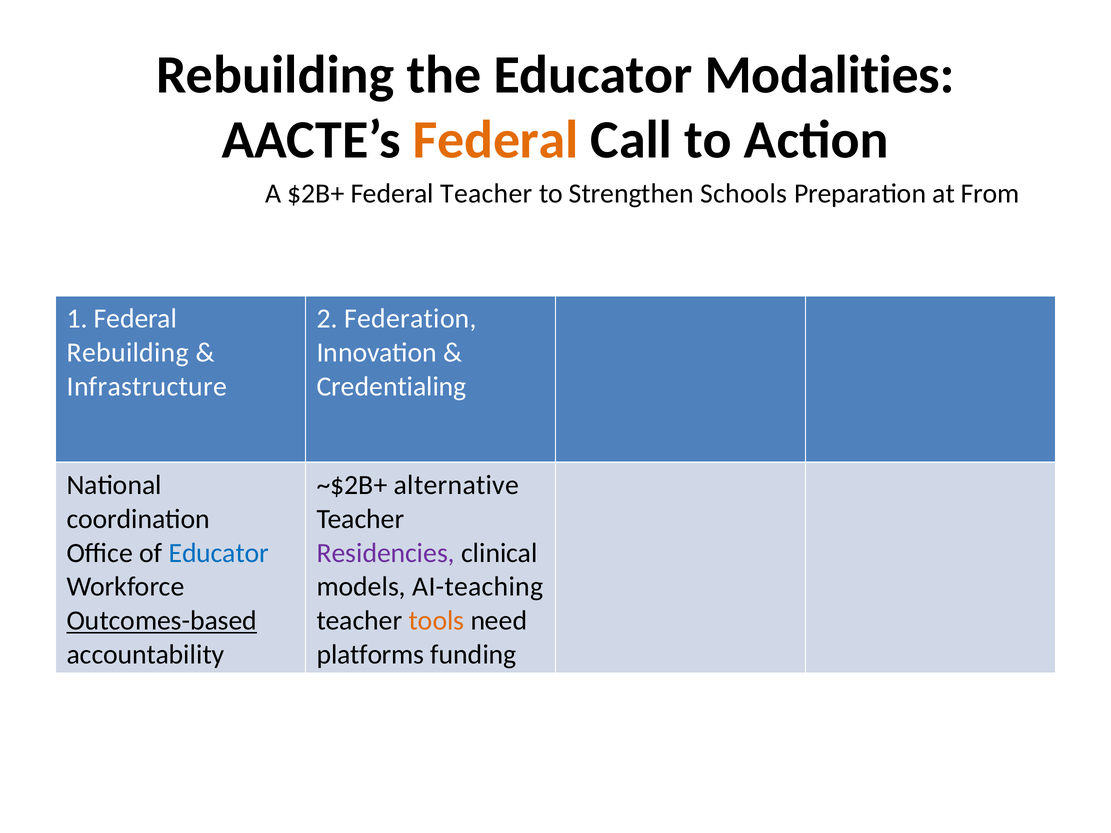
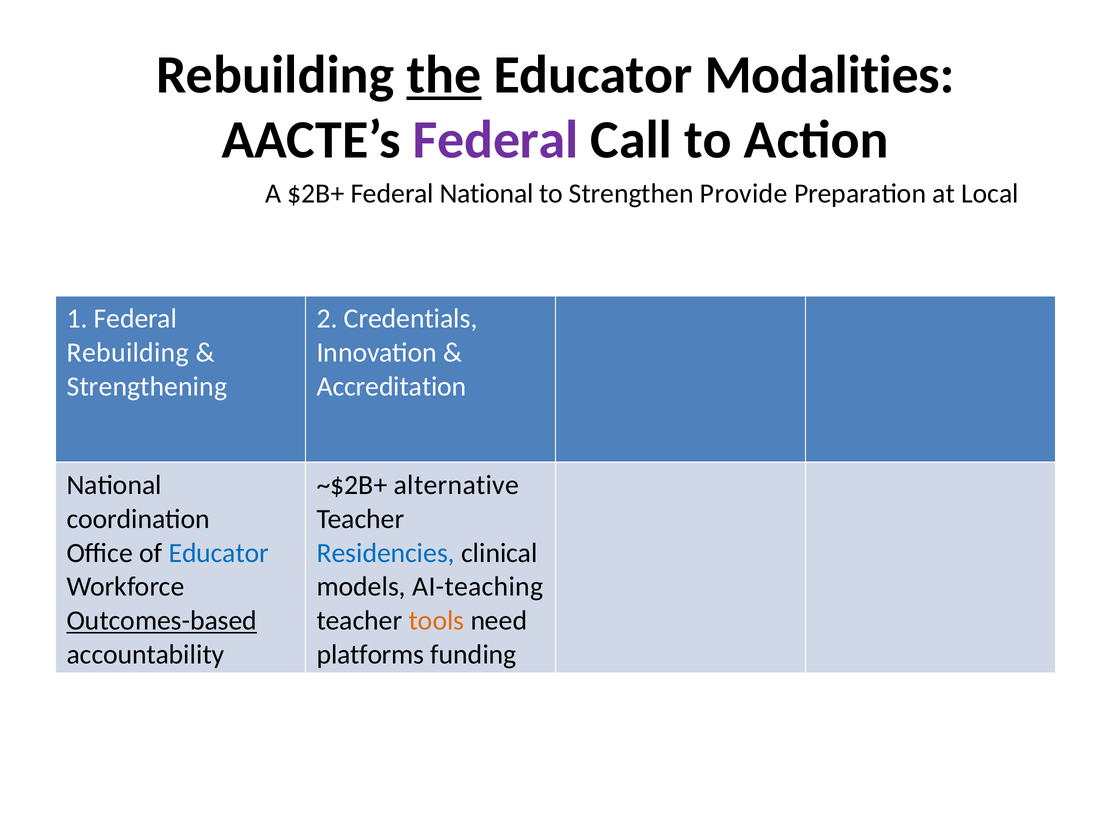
the underline: none -> present (444, 75)
Federal colour: orange -> purple (496, 140)
Federal Teacher: Teacher -> National (487, 193)
Schools: Schools -> Provide (744, 193)
From: From -> Local (990, 193)
Federation: Federation -> Credentials (411, 319)
Infrastructure: Infrastructure -> Strengthening (147, 386)
Credentialing: Credentialing -> Accreditation (392, 386)
Residencies colour: purple -> blue (386, 553)
